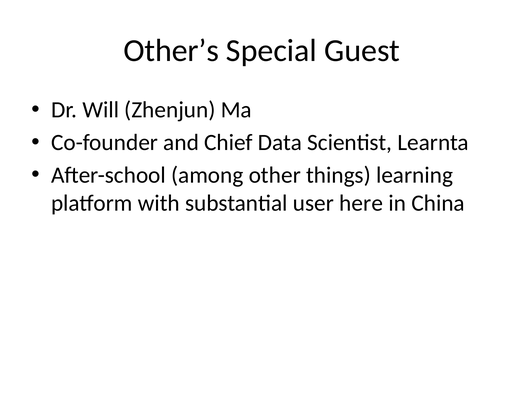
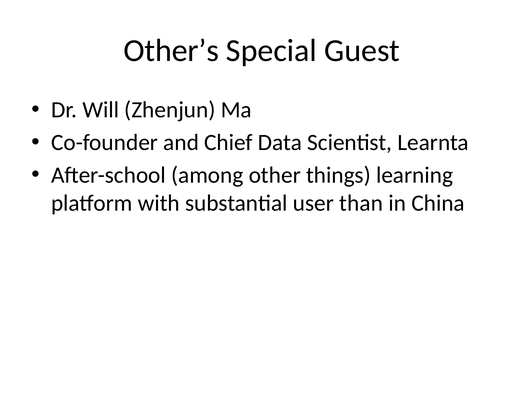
here: here -> than (361, 203)
